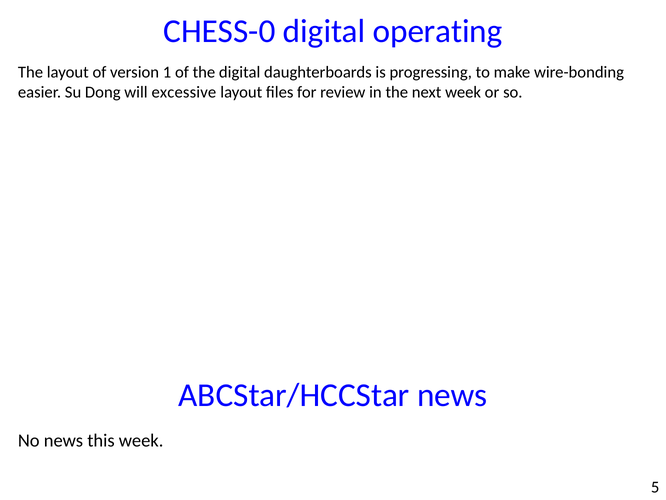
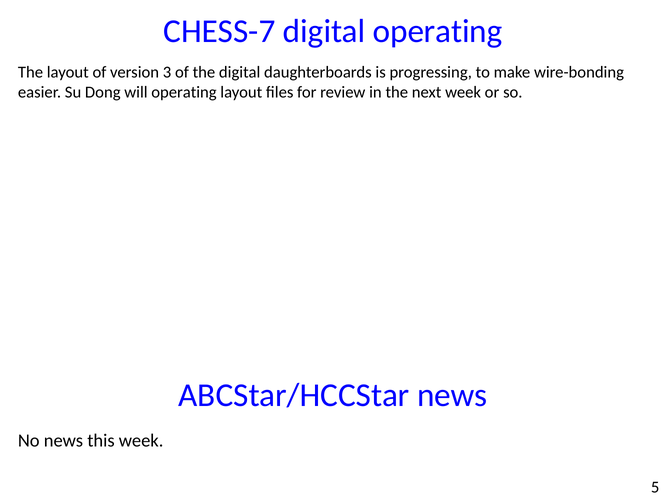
CHESS-0: CHESS-0 -> CHESS-7 (219, 31)
1: 1 -> 3 (167, 72)
will excessive: excessive -> operating (184, 92)
